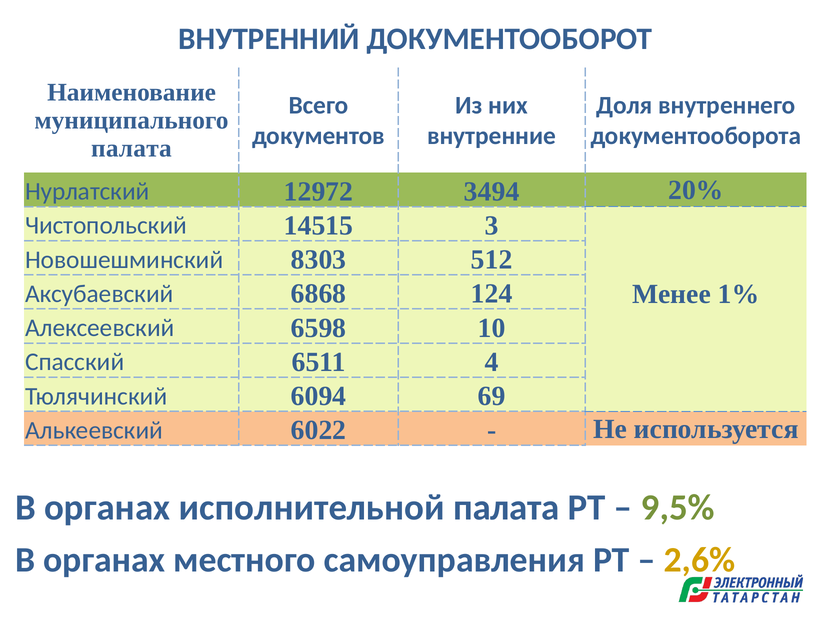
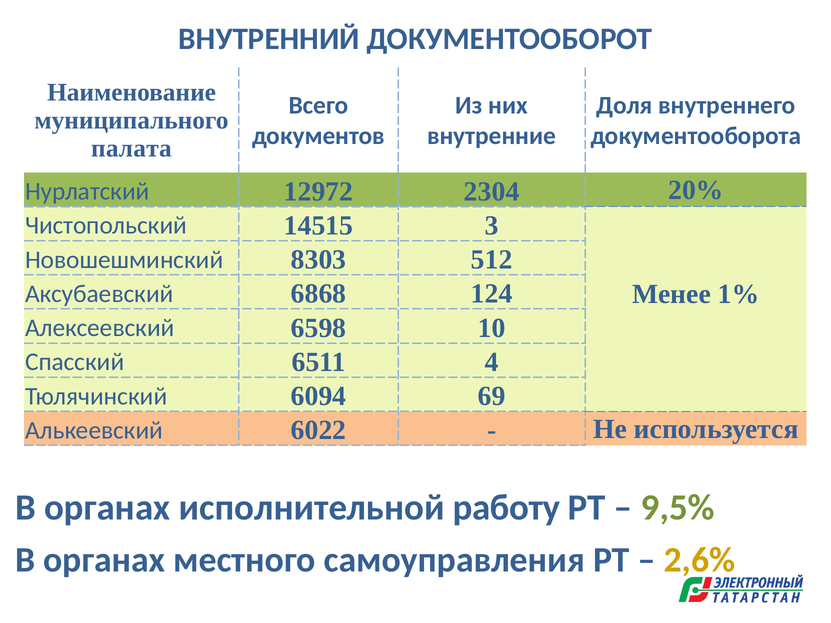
3494: 3494 -> 2304 (492, 192)
исполнительной палата: палата -> работу (506, 508)
